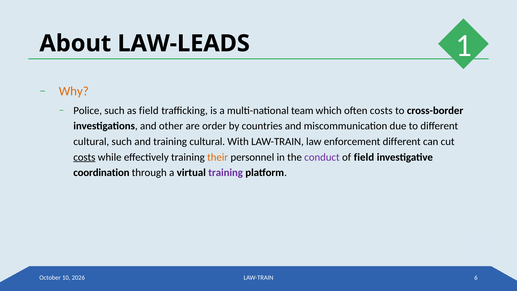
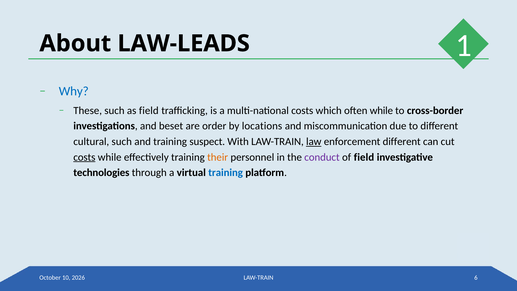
Why colour: orange -> blue (74, 91)
Police: Police -> These (88, 110)
multi-national team: team -> costs (302, 110)
often costs: costs -> while (381, 110)
other: other -> beset (171, 126)
countries: countries -> locations (262, 126)
training cultural: cultural -> suspect (207, 142)
law underline: none -> present (314, 142)
coordination: coordination -> technologies (101, 173)
training colour: purple -> blue (226, 173)
